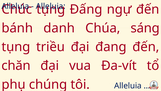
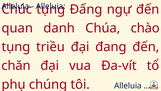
bánh: bánh -> quan (17, 28)
sáng: sáng -> chào (145, 28)
